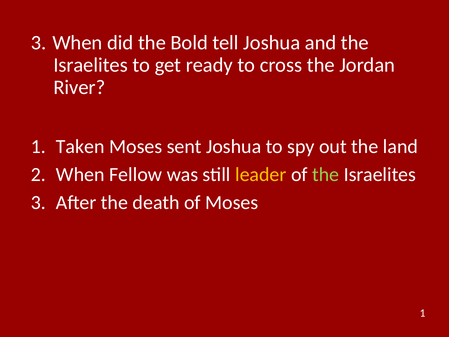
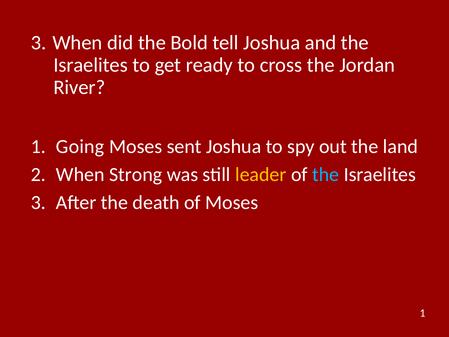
Taken: Taken -> Going (80, 147)
Fellow: Fellow -> Strong (136, 175)
the colour: light green -> light blue (326, 175)
